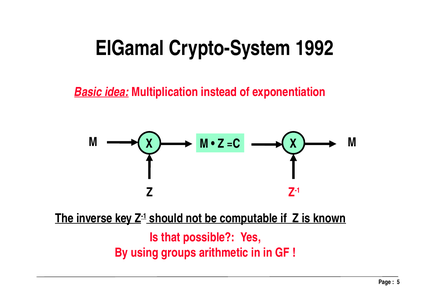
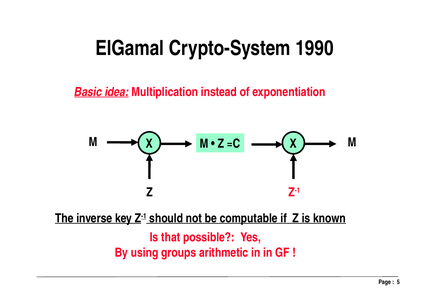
1992: 1992 -> 1990 (314, 48)
